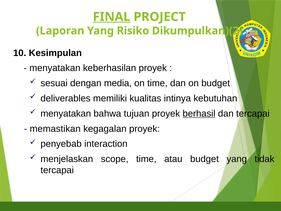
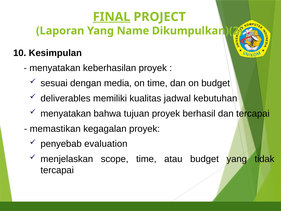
Risiko: Risiko -> Name (133, 31)
intinya: intinya -> jadwal (177, 98)
berhasil underline: present -> none (199, 113)
interaction: interaction -> evaluation (106, 144)
